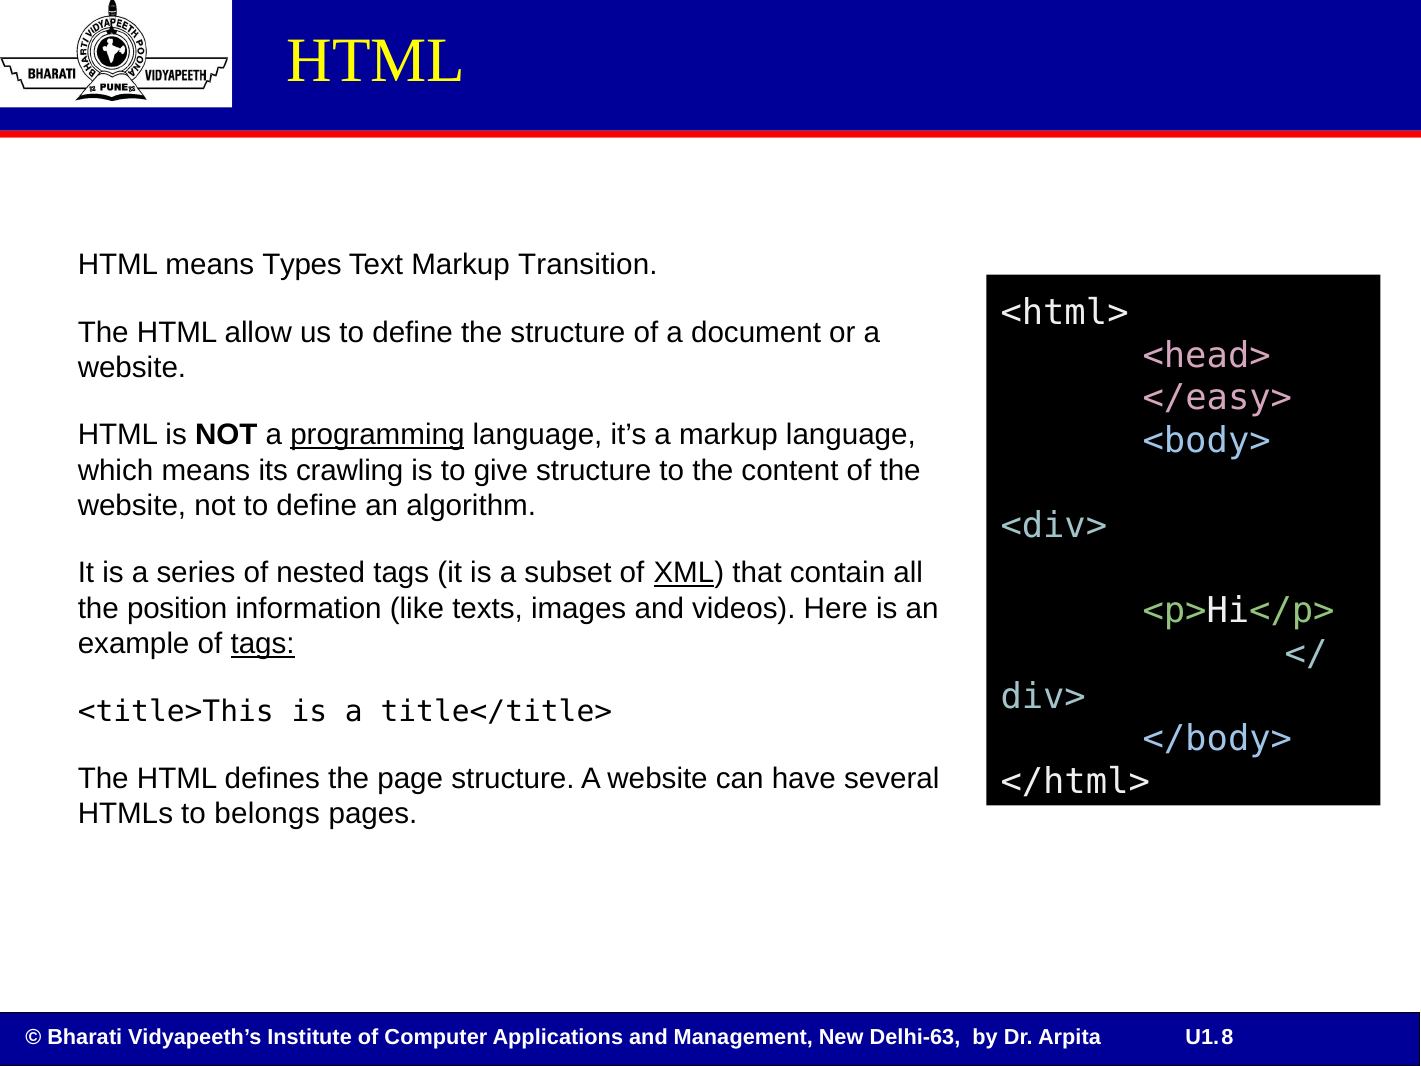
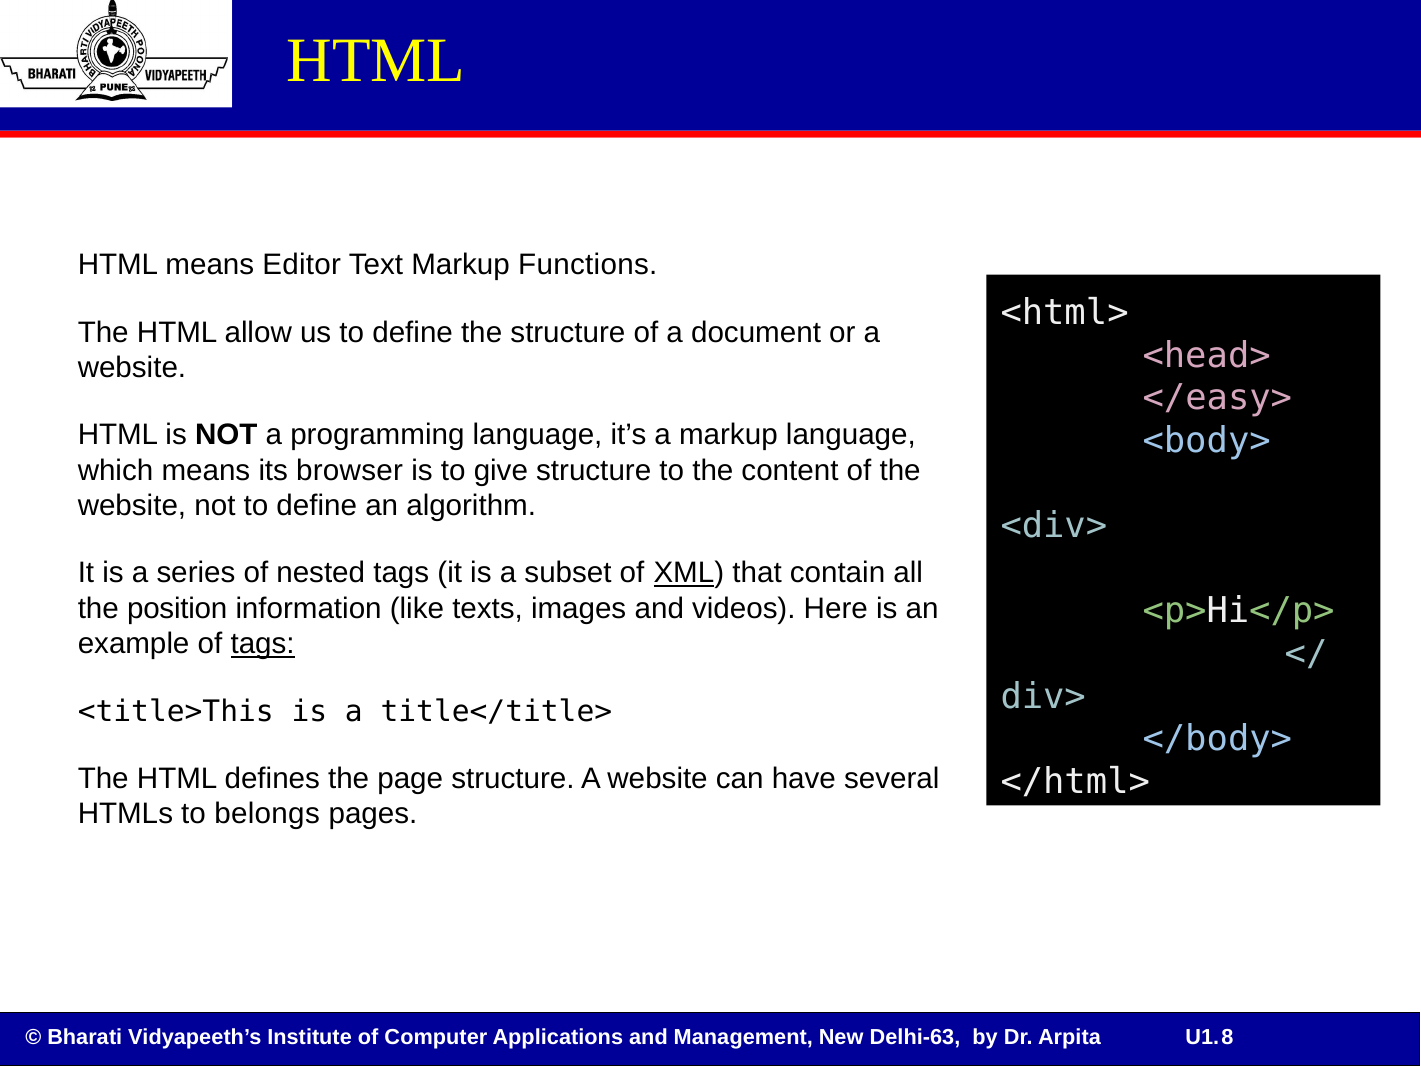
Types: Types -> Editor (302, 265)
Transition: Transition -> Functions (588, 265)
programming underline: present -> none (377, 435)
crawling: crawling -> browser (350, 470)
